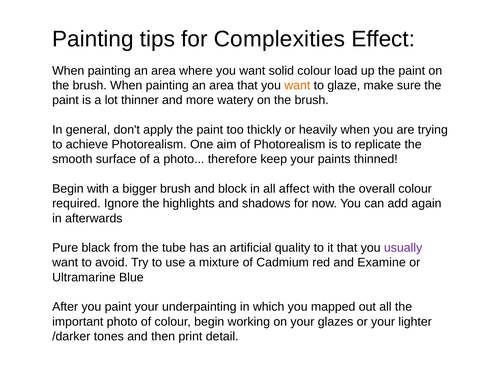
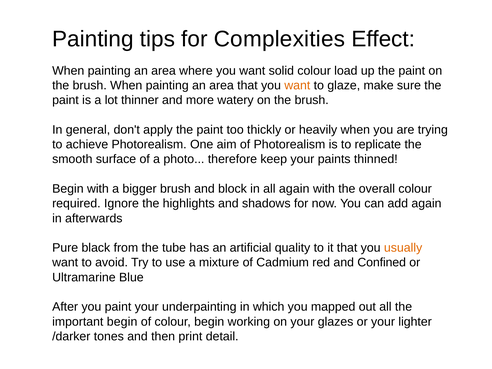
all affect: affect -> again (294, 189)
usually colour: purple -> orange (403, 248)
Examine: Examine -> Confined (382, 263)
important photo: photo -> begin (122, 322)
